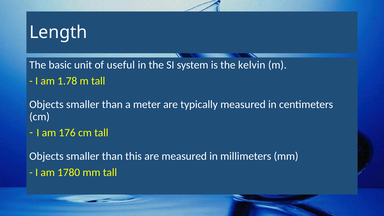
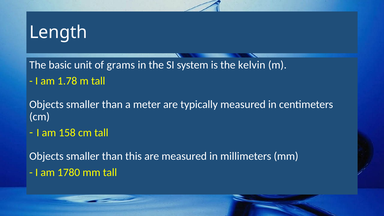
useful: useful -> grams (121, 65)
176: 176 -> 158 (67, 133)
